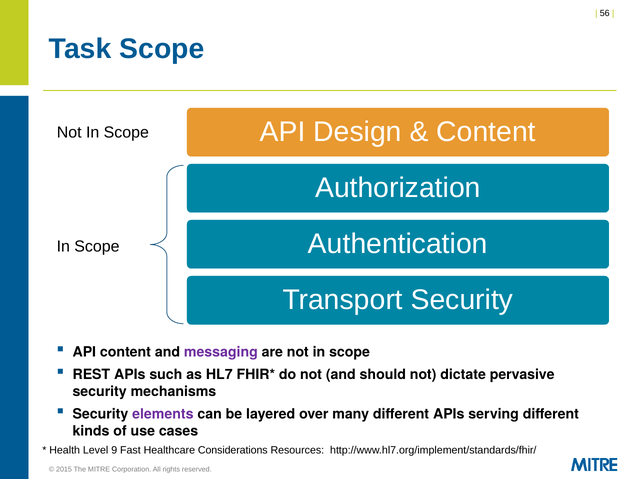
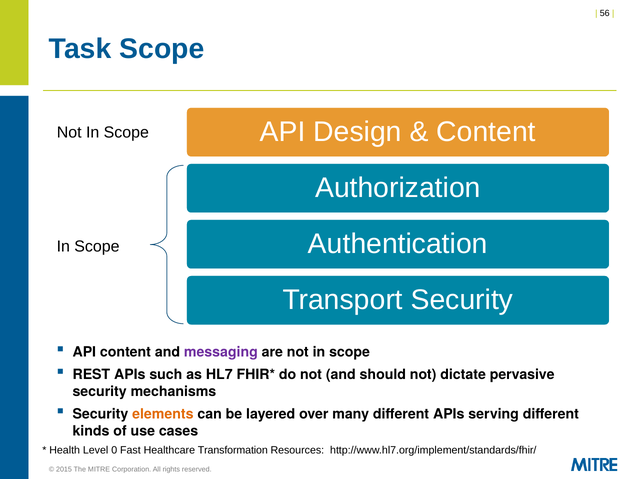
elements colour: purple -> orange (163, 414)
9: 9 -> 0 (114, 450)
Considerations: Considerations -> Transformation (233, 450)
